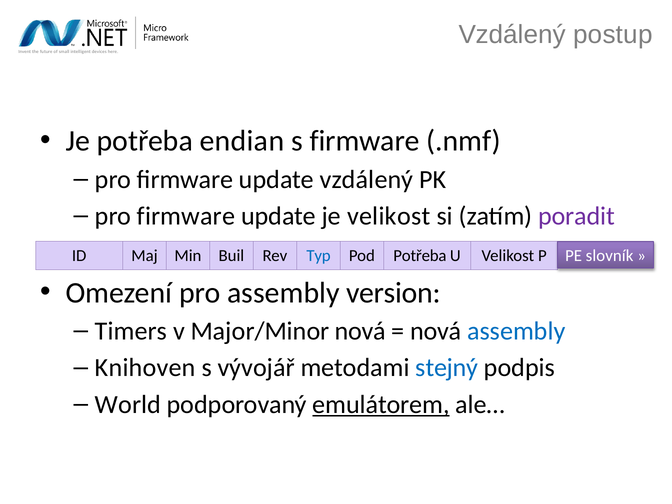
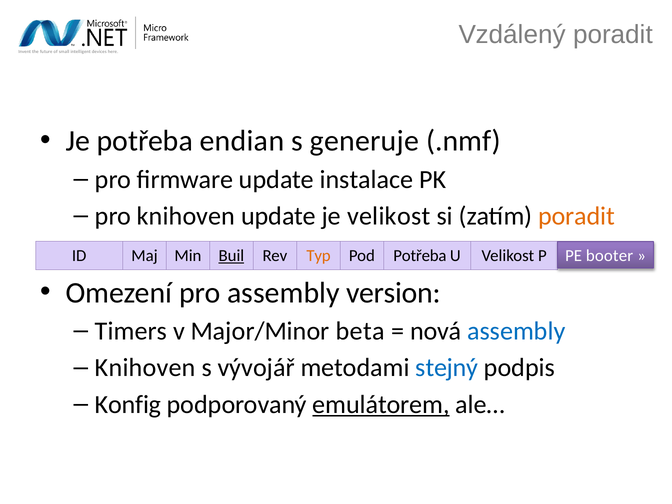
Vzdálený postup: postup -> poradit (613, 35)
s firmware: firmware -> generuje (364, 141)
update vzdálený: vzdálený -> instalace (367, 180)
firmware: firmware -> knihoven (186, 216)
poradit colour: purple -> orange (577, 216)
Buil underline: none -> present (231, 256)
Typ colour: blue -> orange (319, 256)
slovník: slovník -> booter (610, 256)
Major/Minor nová: nová -> beta (360, 331)
World: World -> Konfig (128, 404)
